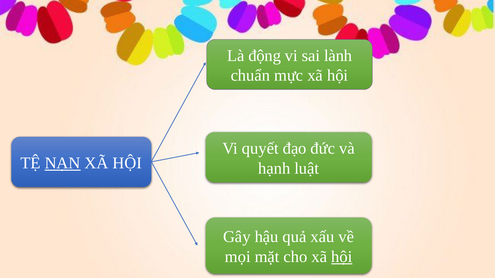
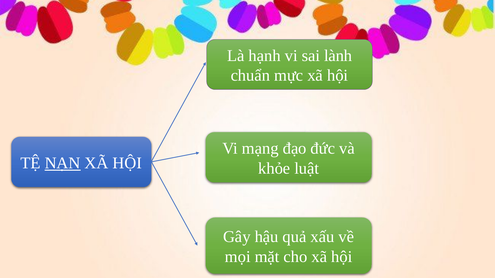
động: động -> hạnh (265, 56)
quyết: quyết -> mạng (260, 149)
hạnh: hạnh -> khỏe (274, 169)
hội underline: present -> none (342, 257)
